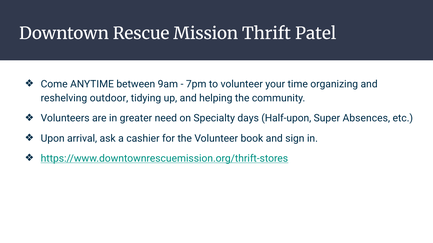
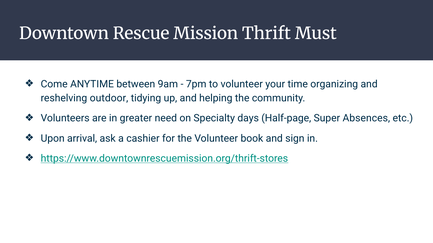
Patel: Patel -> Must (316, 34)
Half-upon: Half-upon -> Half-page (286, 119)
